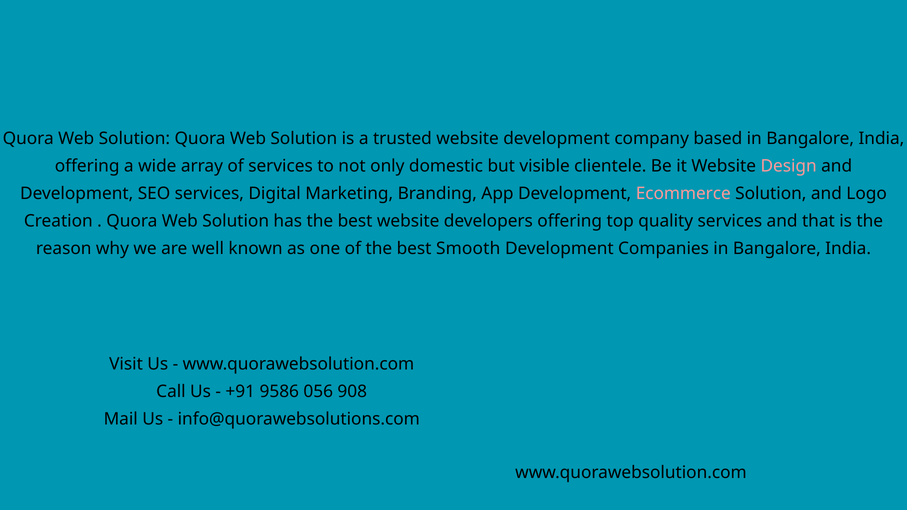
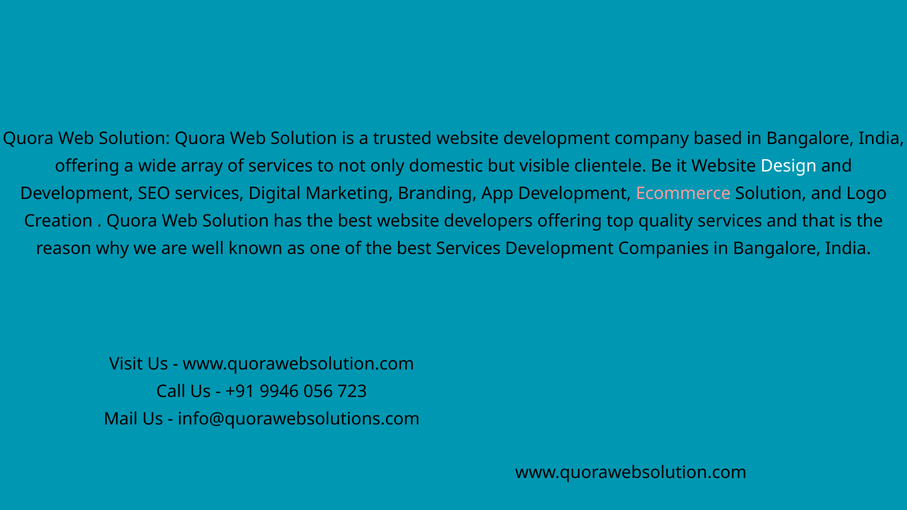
Design colour: pink -> white (789, 166)
best Smooth: Smooth -> Services (468, 249)
9586: 9586 -> 9946 (279, 392)
908: 908 -> 723 (352, 392)
